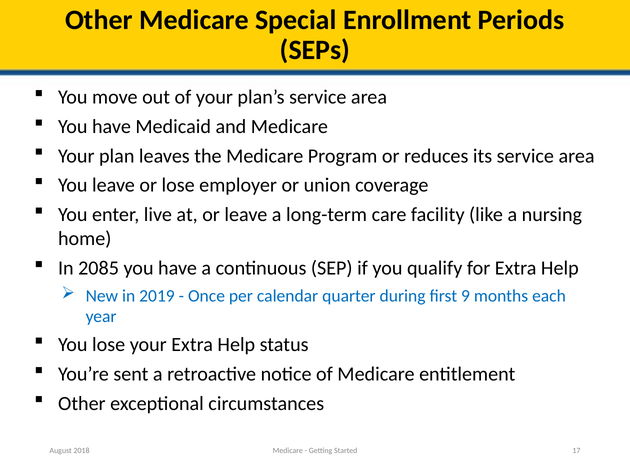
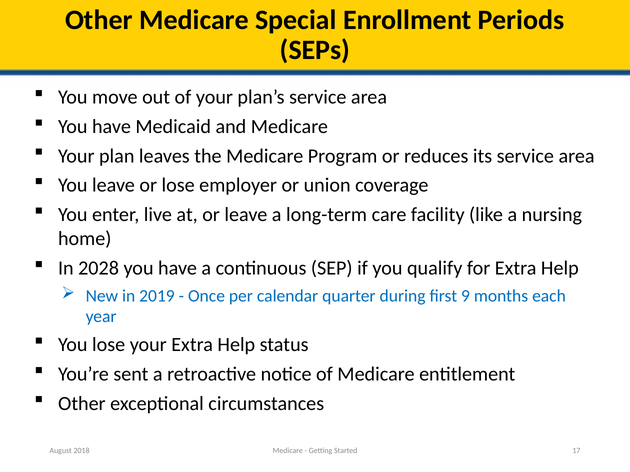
2085: 2085 -> 2028 (99, 268)
